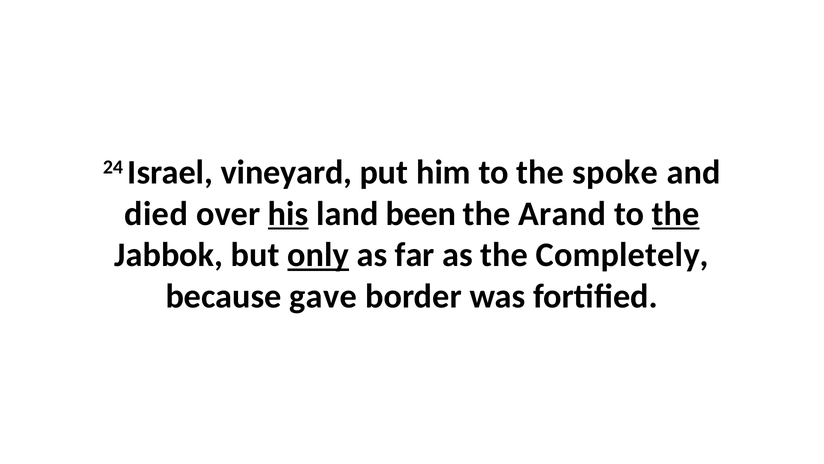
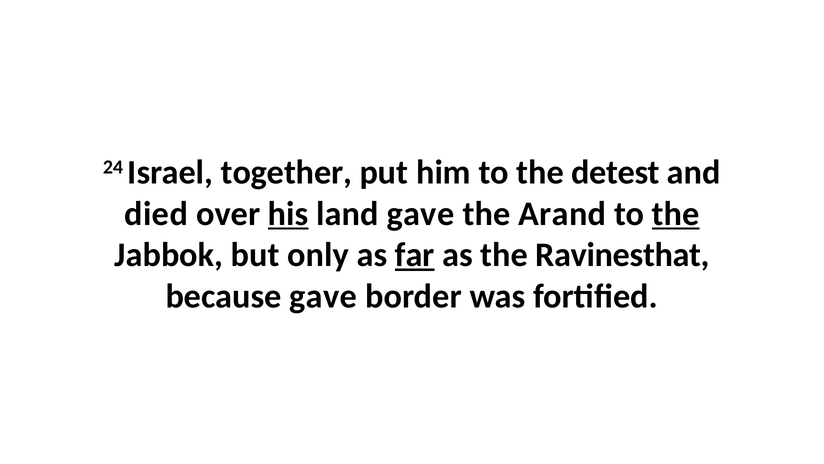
vineyard: vineyard -> together (286, 172)
spoke: spoke -> detest (615, 172)
land been: been -> gave (420, 214)
only underline: present -> none (318, 255)
far underline: none -> present (415, 255)
Completely: Completely -> Ravinesthat (623, 255)
